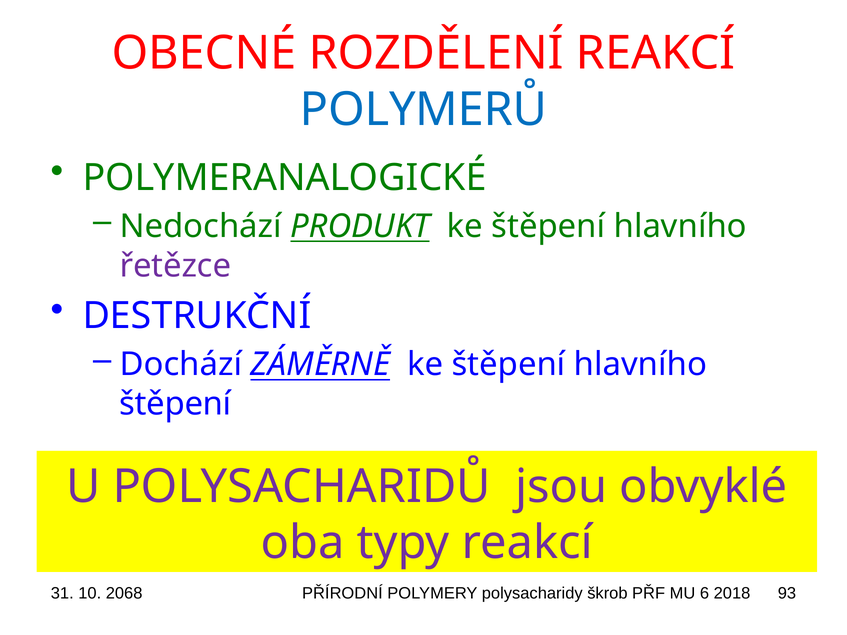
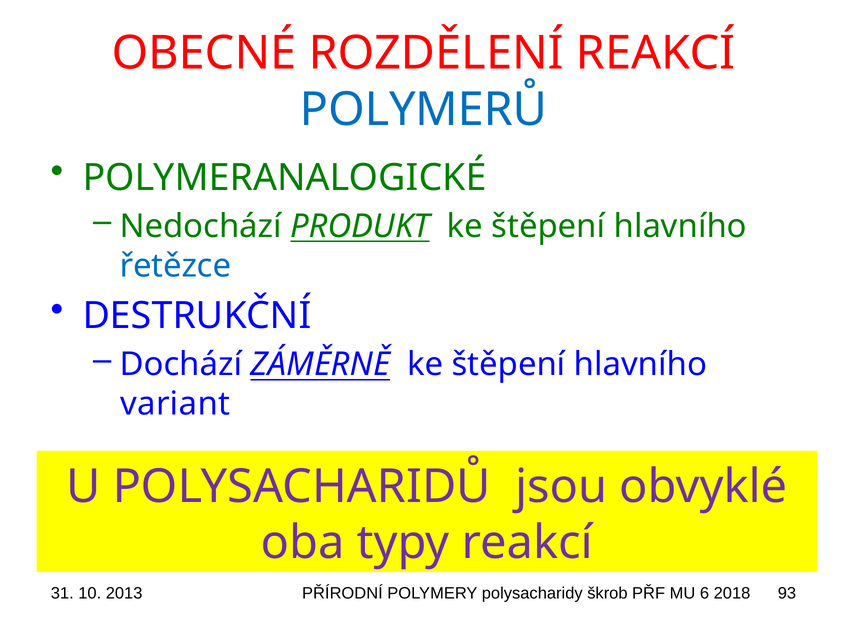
řetězce colour: purple -> blue (175, 266)
štěpení: štěpení -> variant (175, 404)
2068: 2068 -> 2013 (124, 594)
